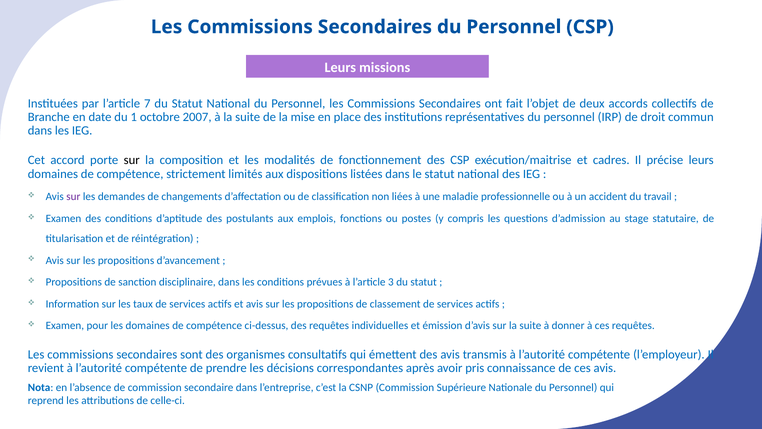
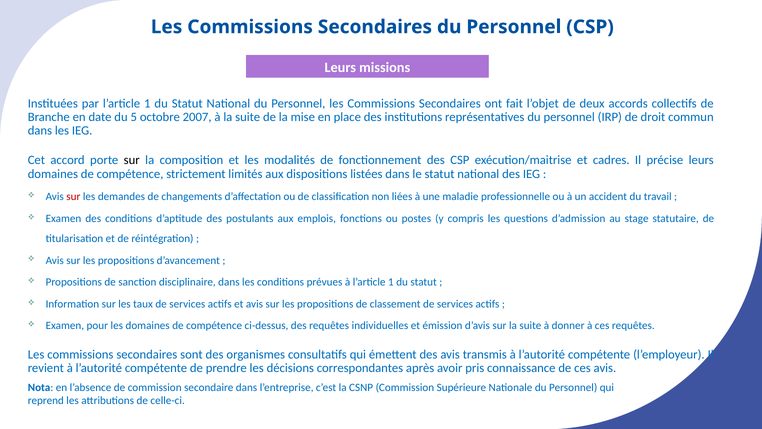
par l’article 7: 7 -> 1 (147, 103)
1: 1 -> 5 (134, 117)
sur colour: purple -> red (73, 197)
à l’article 3: 3 -> 1 (391, 282)
